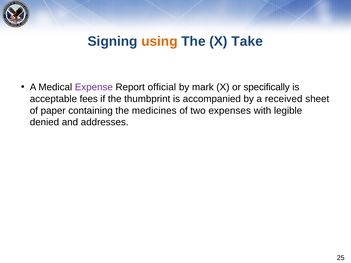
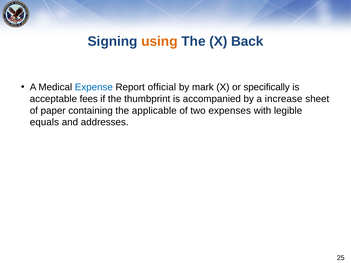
Take: Take -> Back (247, 41)
Expense colour: purple -> blue (94, 87)
received: received -> increase (284, 99)
medicines: medicines -> applicable (154, 111)
denied: denied -> equals (44, 122)
